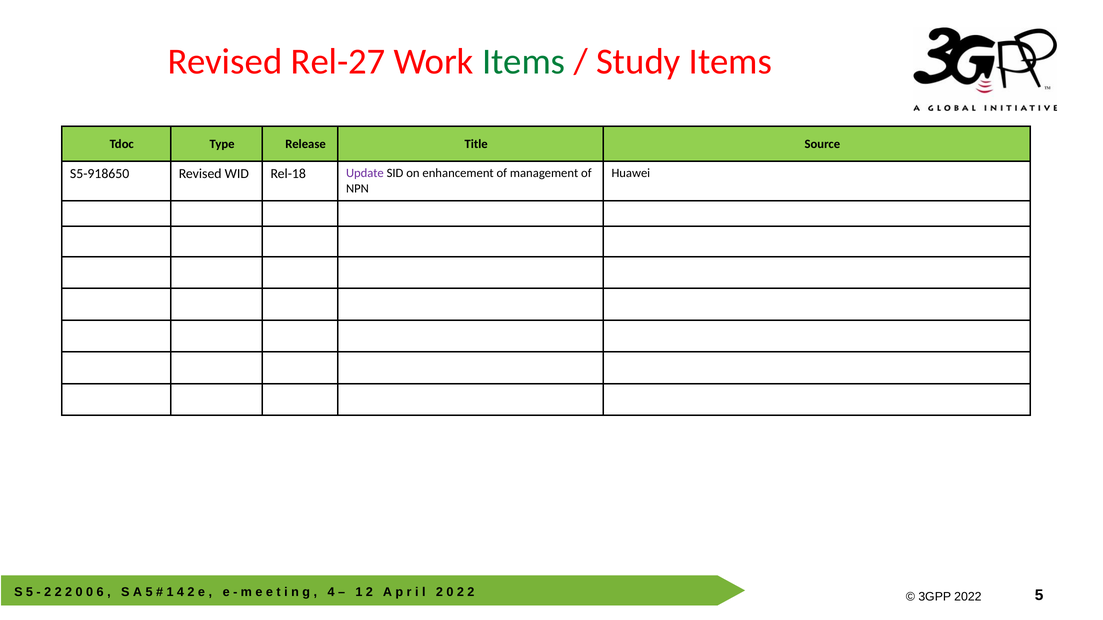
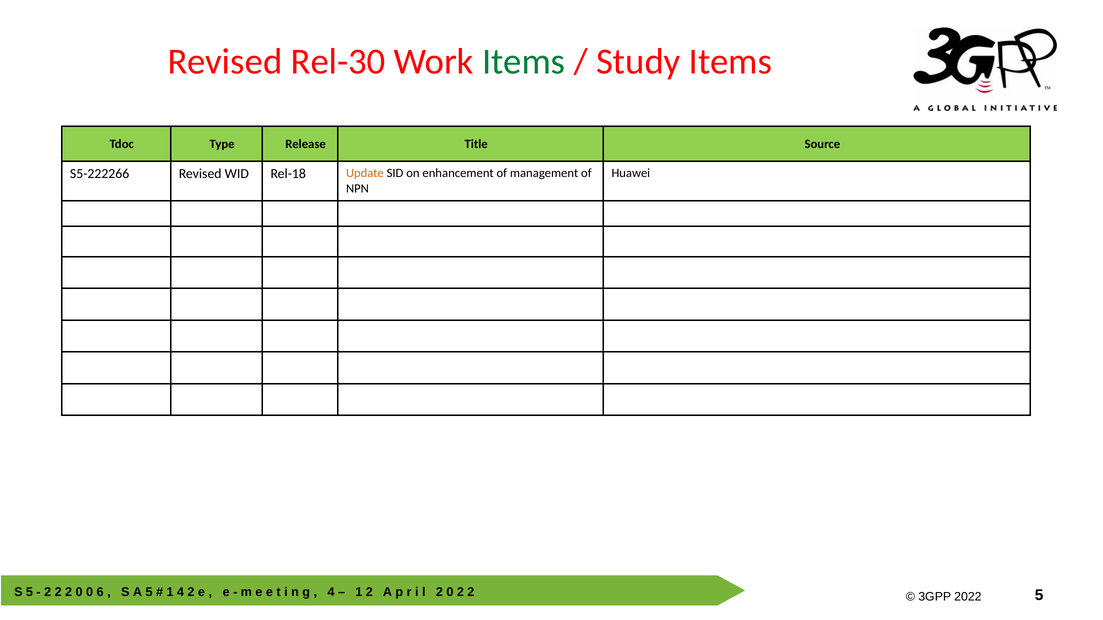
Rel-27: Rel-27 -> Rel-30 (338, 62)
S5-918650: S5-918650 -> S5-222266 (100, 174)
Update colour: purple -> orange (365, 173)
